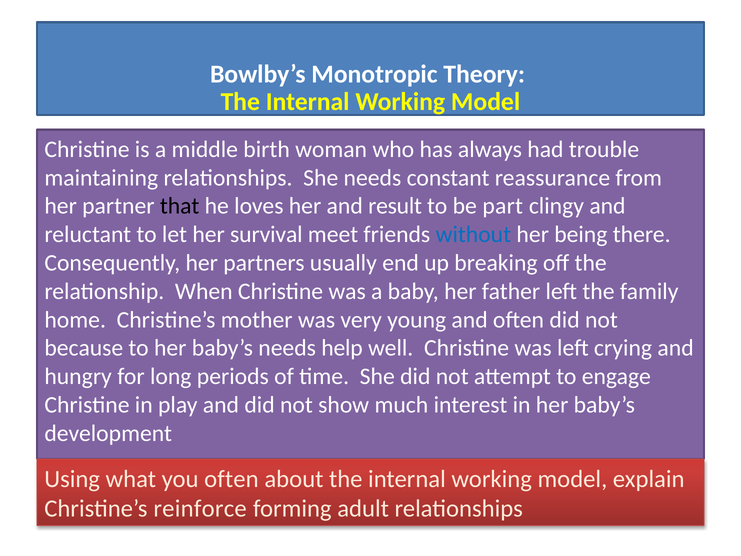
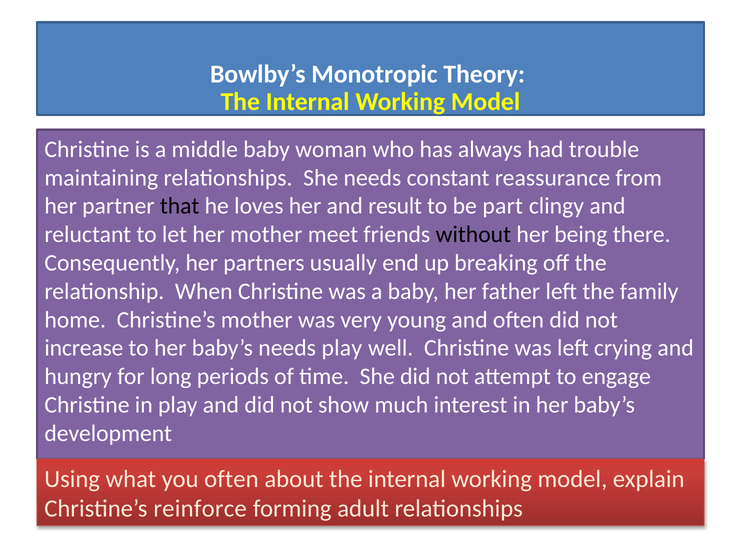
middle birth: birth -> baby (267, 149)
her survival: survival -> mother (266, 234)
without colour: blue -> black (473, 234)
because: because -> increase (84, 348)
needs help: help -> play (342, 348)
